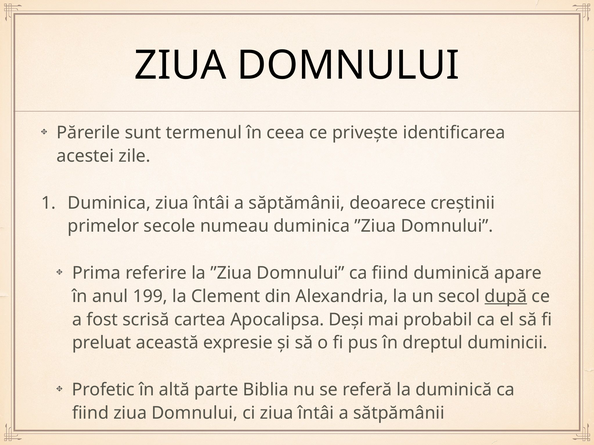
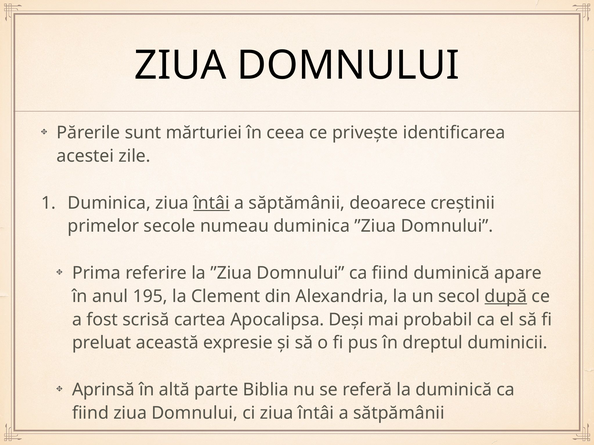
termenul: termenul -> mărturiei (204, 133)
întâi underline: none -> present (212, 203)
199: 199 -> 195 (150, 297)
Profetic: Profetic -> Aprinsă (103, 390)
